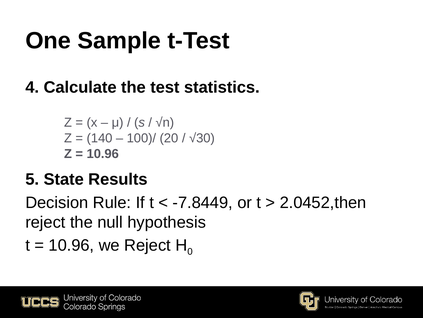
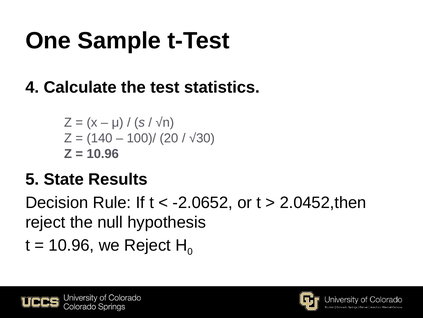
-7.8449: -7.8449 -> -2.0652 (203, 202)
